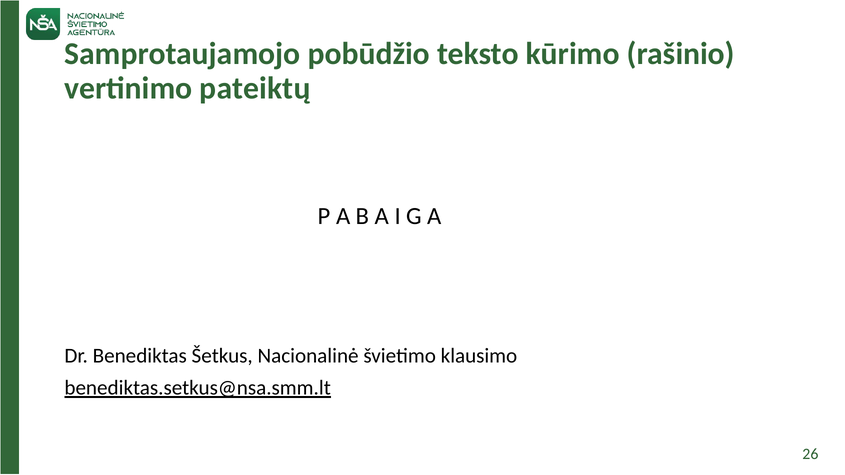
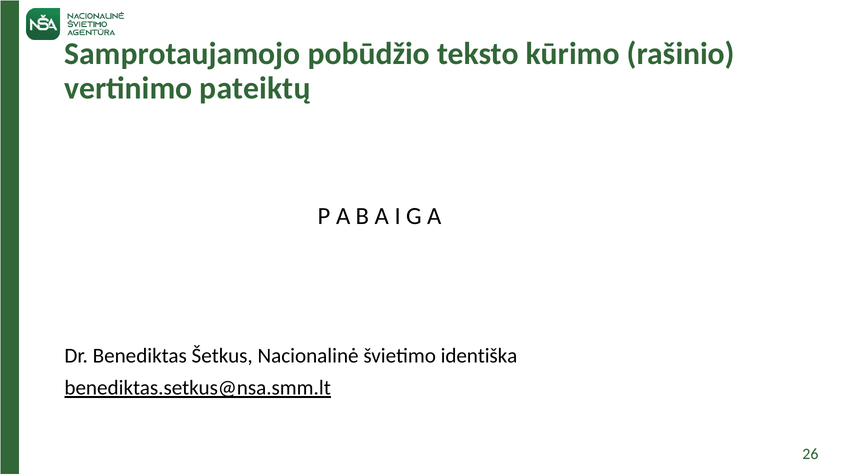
klausimo: klausimo -> identiška (479, 356)
